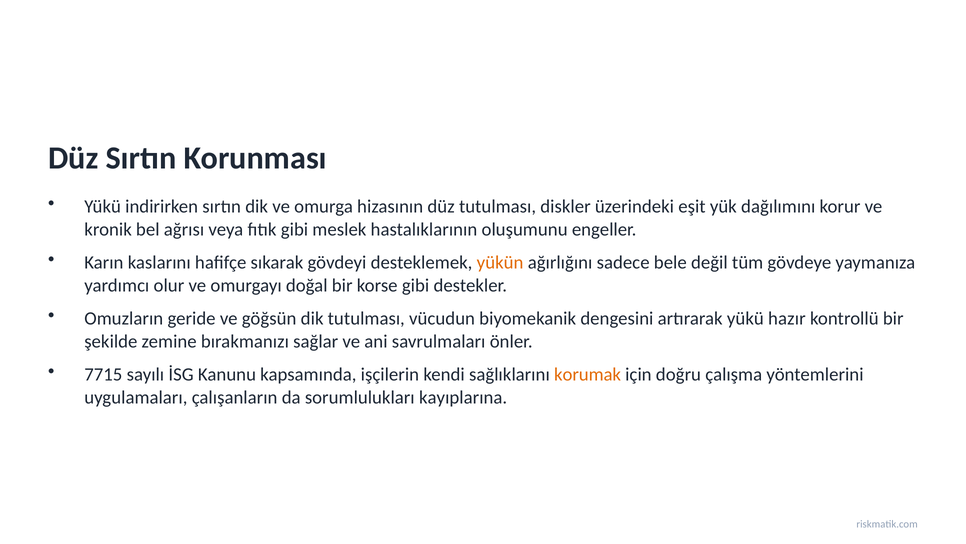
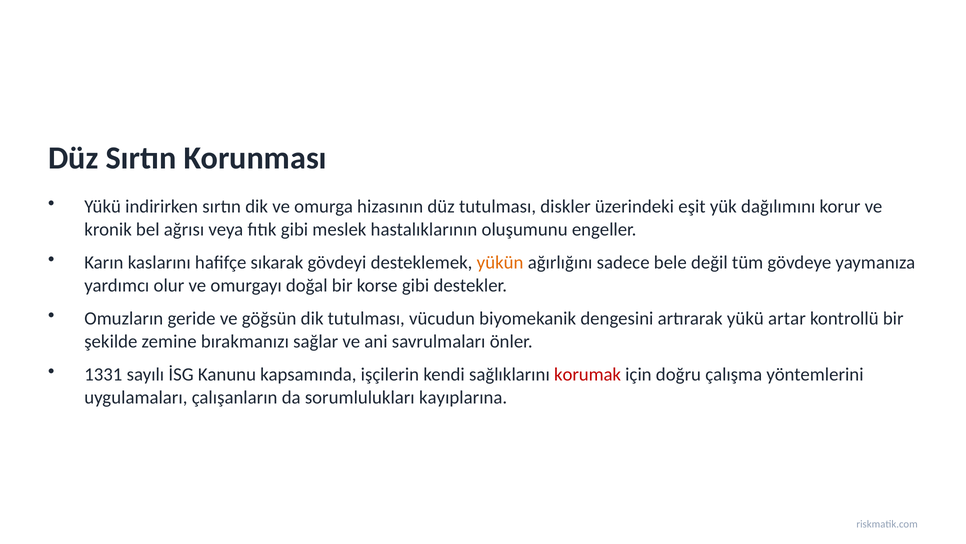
hazır: hazır -> artar (787, 318)
7715: 7715 -> 1331 (103, 374)
korumak colour: orange -> red (588, 374)
